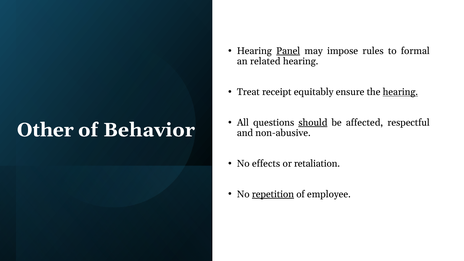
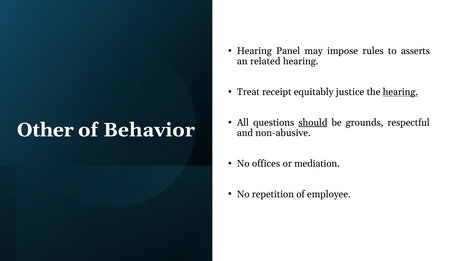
Panel underline: present -> none (288, 51)
formal: formal -> asserts (415, 51)
ensure: ensure -> justice (350, 92)
affected: affected -> grounds (365, 123)
effects: effects -> offices (266, 164)
retaliation: retaliation -> mediation (317, 164)
repetition underline: present -> none (273, 194)
